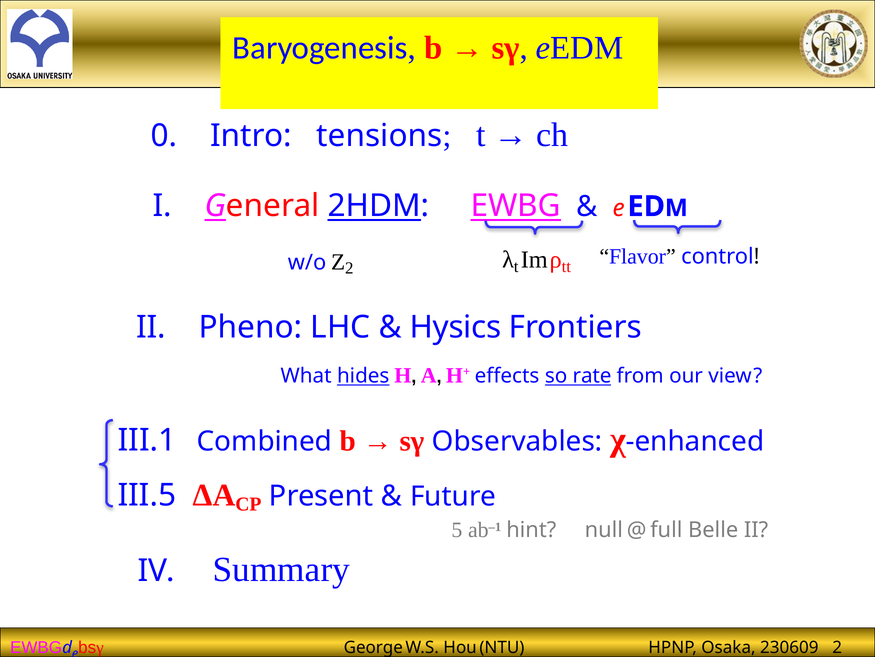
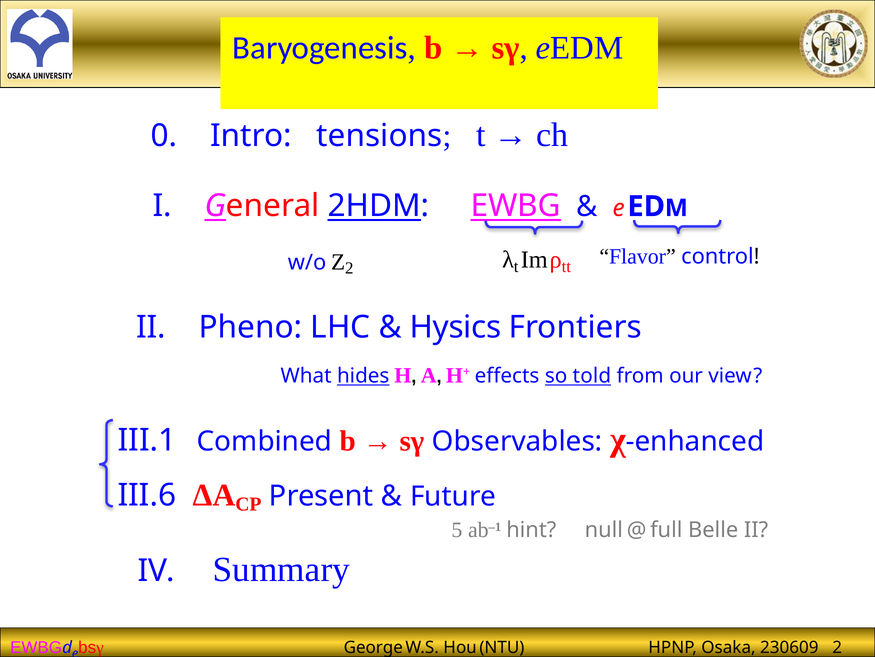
rate: rate -> told (592, 375)
III.5: III.5 -> III.6 (147, 495)
